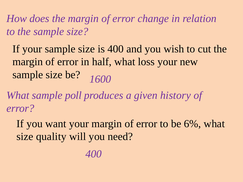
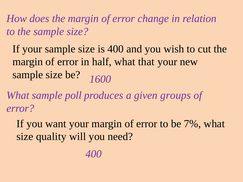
loss: loss -> that (146, 62)
history: history -> groups (176, 96)
6%: 6% -> 7% (193, 124)
